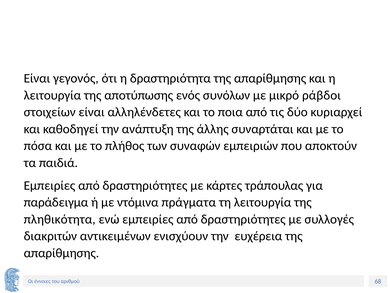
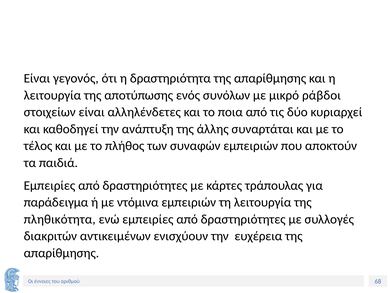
πόσα: πόσα -> τέλος (38, 146)
ντόμινα πράγματα: πράγματα -> εμπειριών (189, 202)
